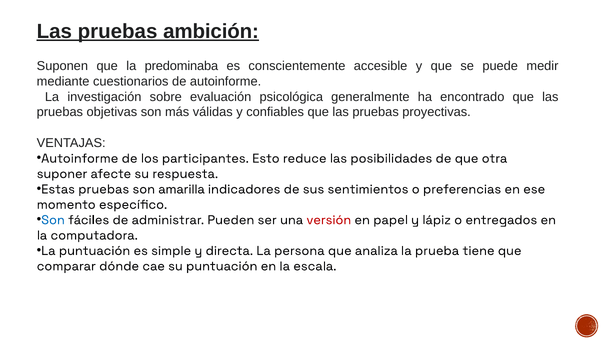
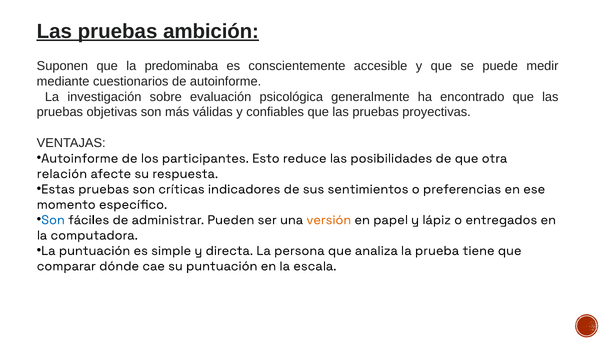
suponer: suponer -> relación (62, 174)
amarilla: amarilla -> críticas (181, 189)
versión colour: red -> orange (329, 220)
